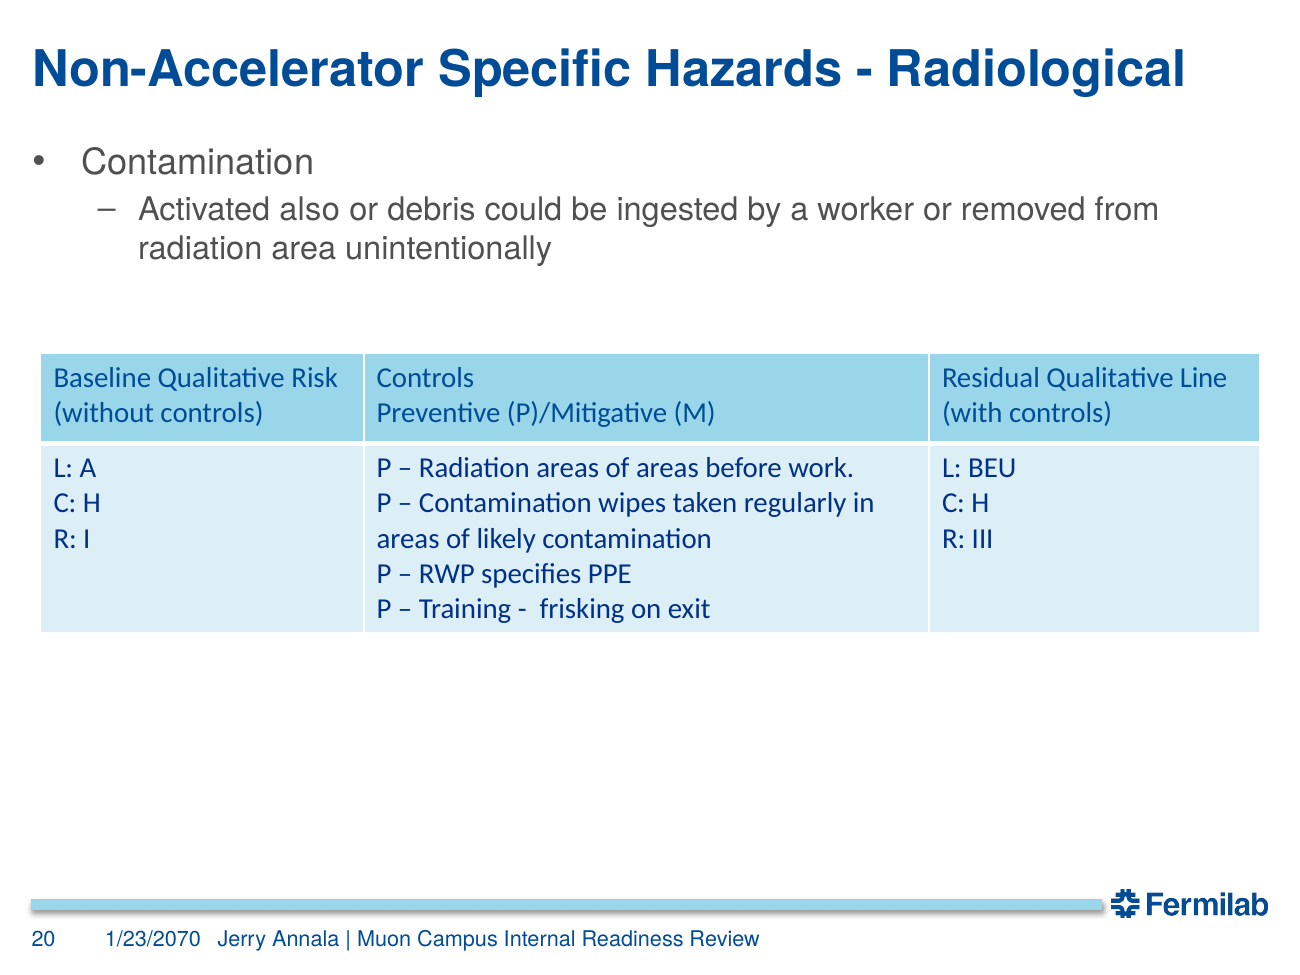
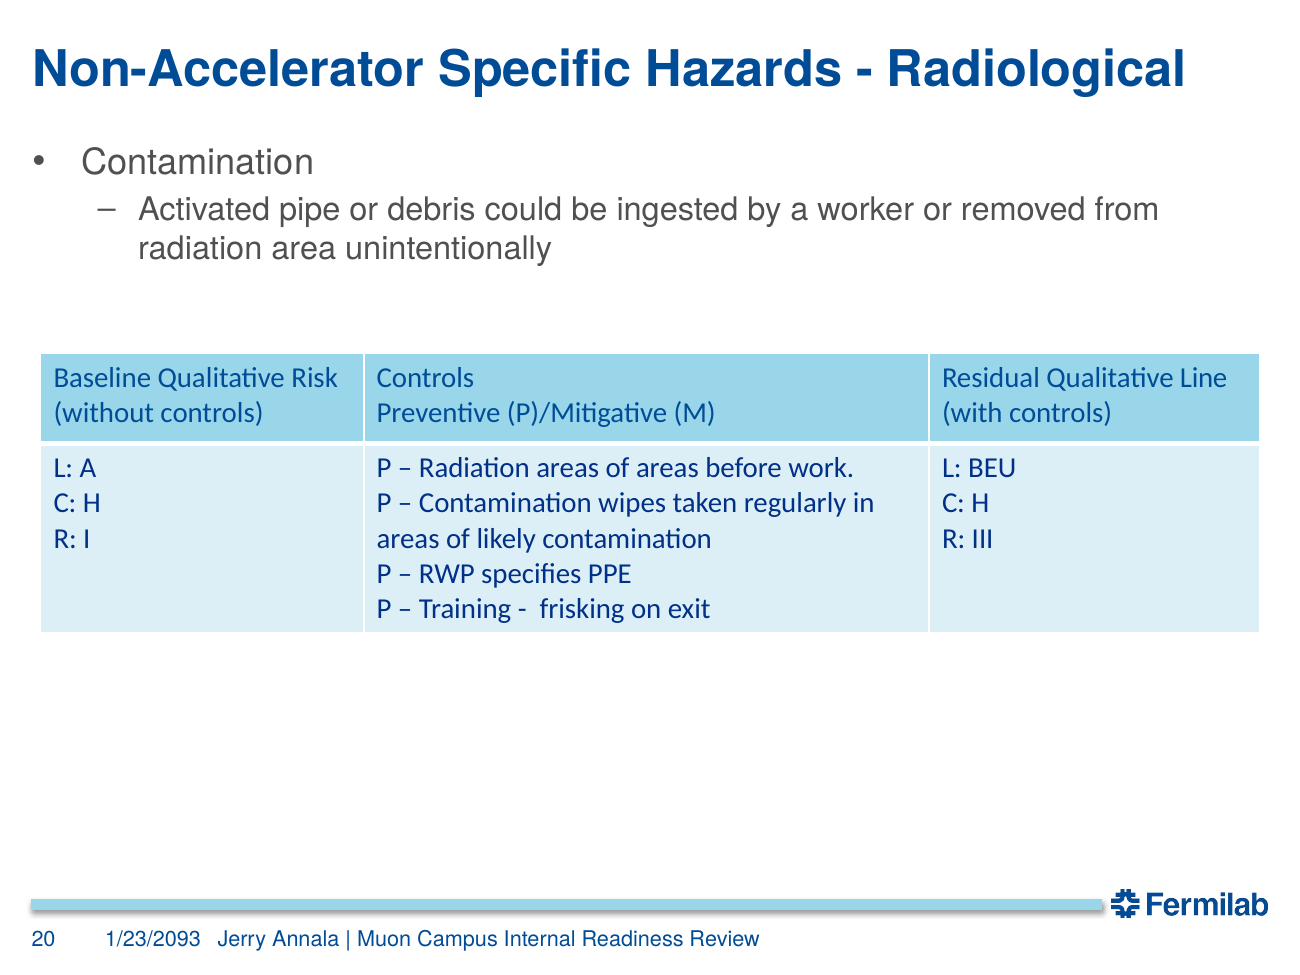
also: also -> pipe (310, 210)
1/23/2070: 1/23/2070 -> 1/23/2093 (153, 939)
